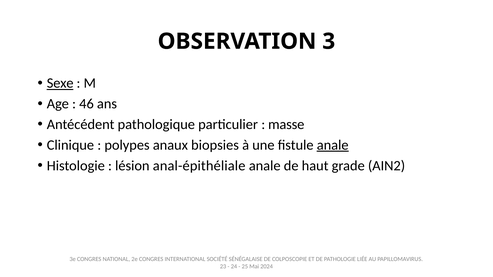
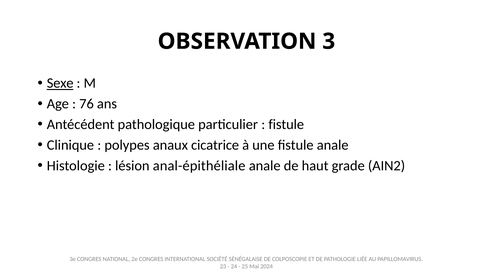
46: 46 -> 76 (87, 104)
masse: masse -> fistule (286, 125)
biopsies: biopsies -> cicatrice (215, 145)
anale underline: present -> none (333, 145)
